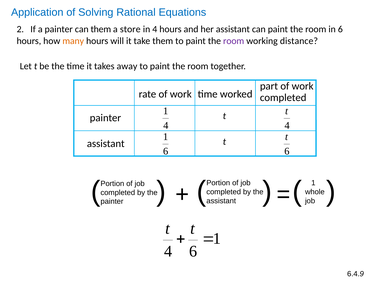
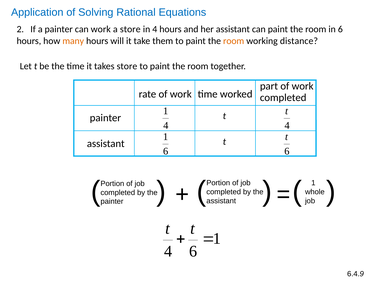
can them: them -> work (101, 29)
room colour: purple -> orange (234, 41)
takes away: away -> store (127, 66)
